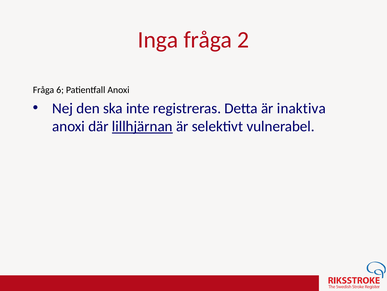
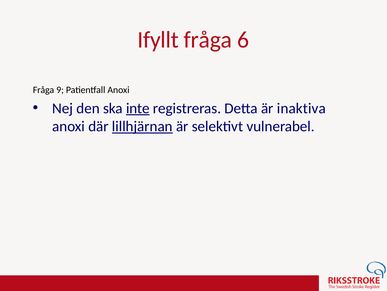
Inga: Inga -> Ifyllt (158, 40)
2: 2 -> 6 (243, 40)
6: 6 -> 9 (60, 90)
inte underline: none -> present (138, 108)
